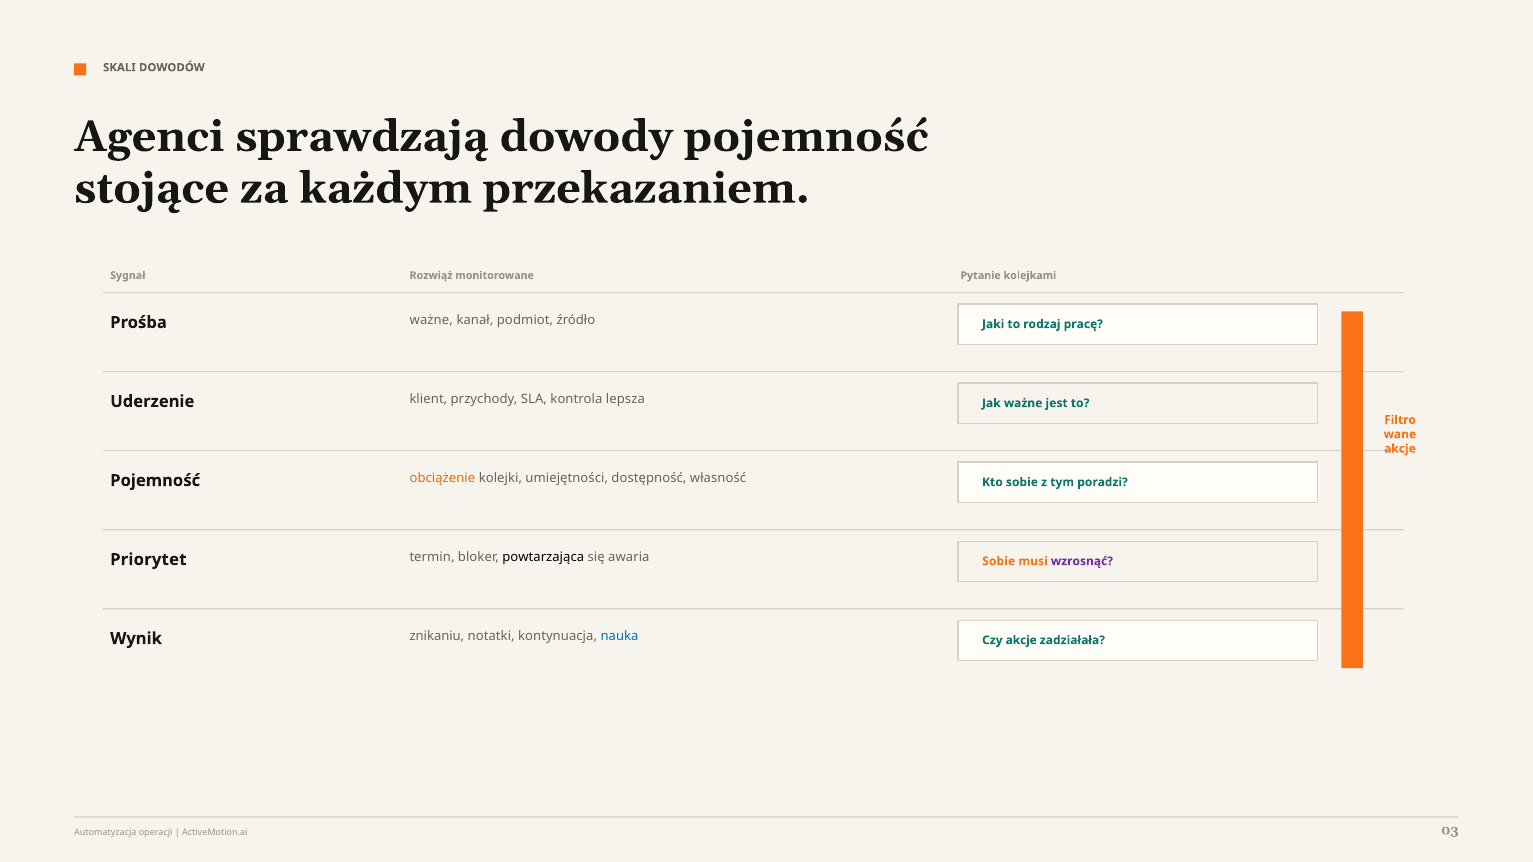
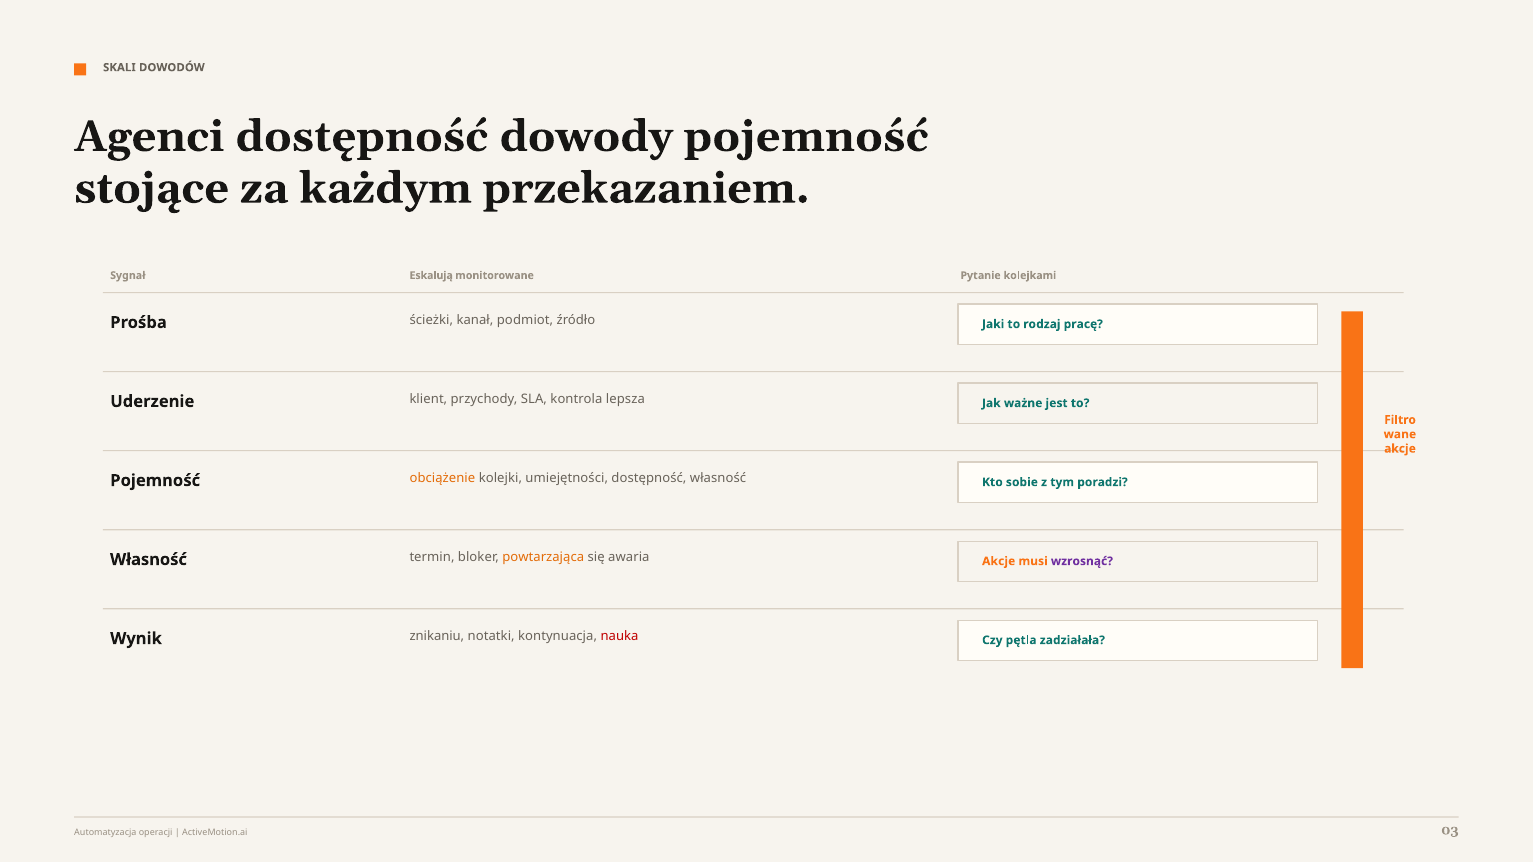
Agenci sprawdzają: sprawdzają -> dostępność (362, 137)
Rozwiąż: Rozwiąż -> Eskalują (431, 276)
Prośba ważne: ważne -> ścieżki (431, 320)
Priorytet: Priorytet -> Własność (148, 560)
powtarzająca colour: black -> orange (543, 557)
awaria Sobie: Sobie -> Akcje (999, 561)
nauka colour: blue -> red (620, 636)
Czy akcje: akcje -> pętla (1021, 640)
